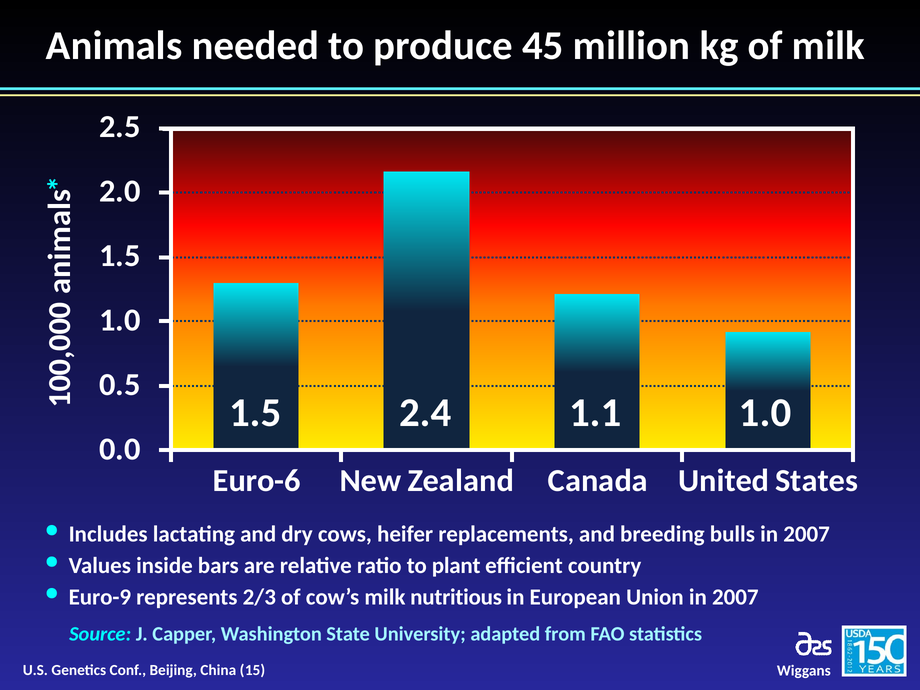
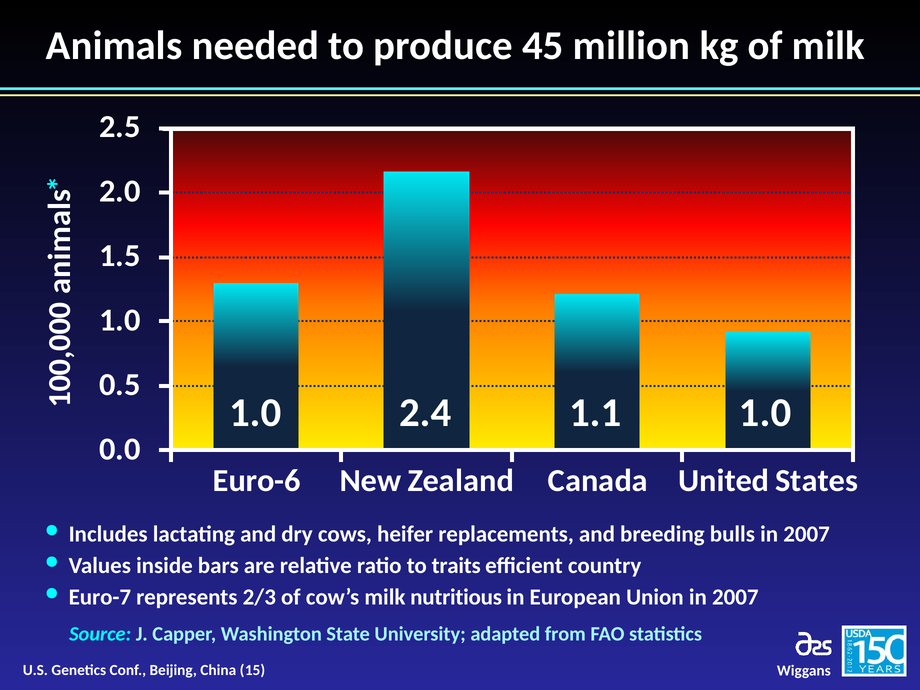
1.5: 1.5 -> 1.0 (255, 413)
plant: plant -> traits (456, 566)
Euro-9: Euro-9 -> Euro-7 (100, 597)
